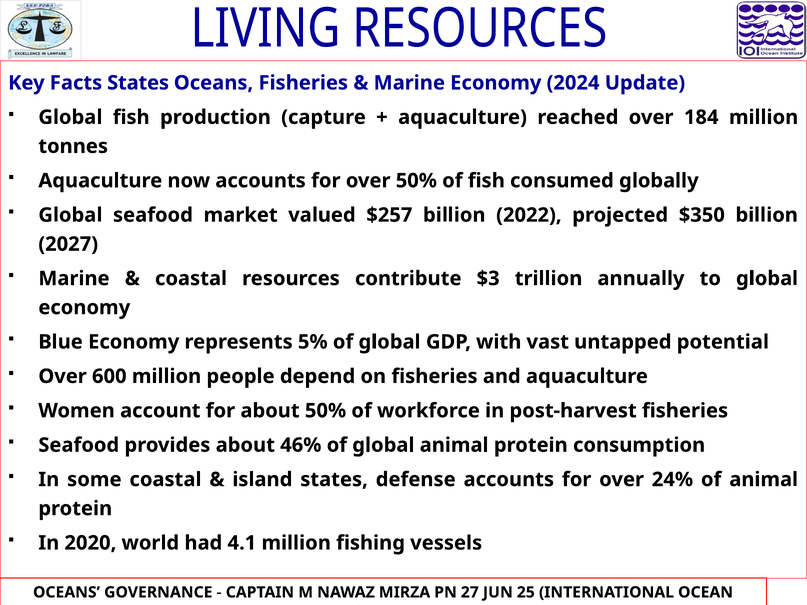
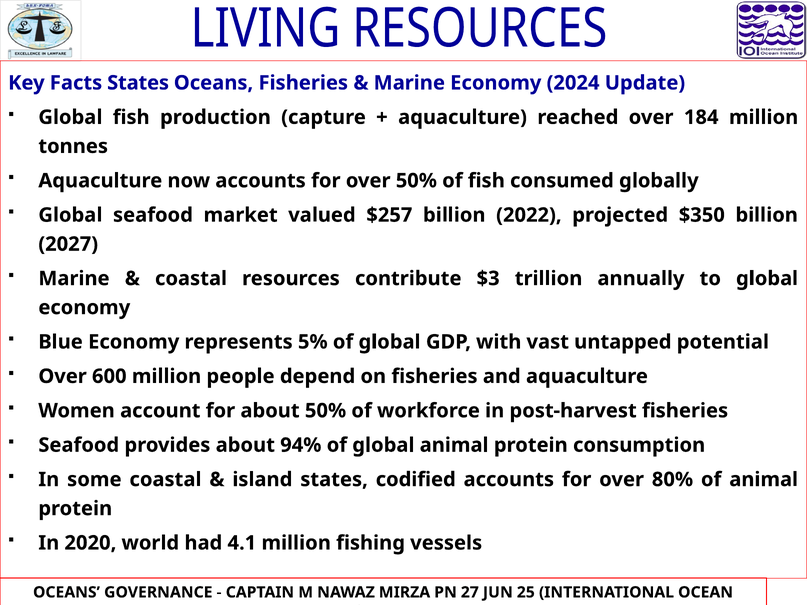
46%: 46% -> 94% (301, 445)
defense: defense -> codified (416, 480)
24%: 24% -> 80% (672, 480)
